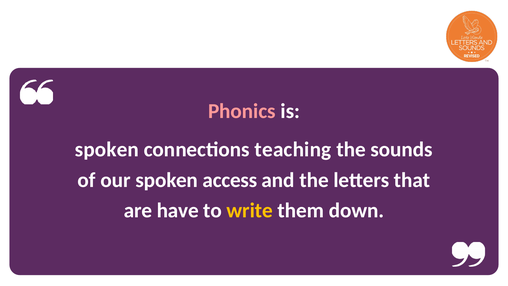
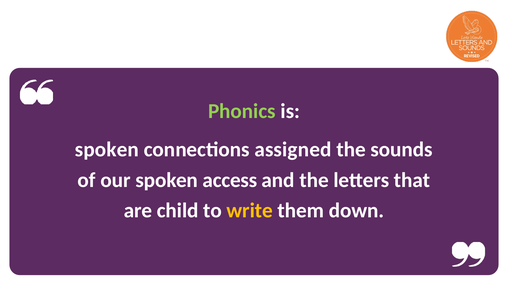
Phonics colour: pink -> light green (242, 111)
teaching: teaching -> assigned (293, 149)
have: have -> child (178, 210)
